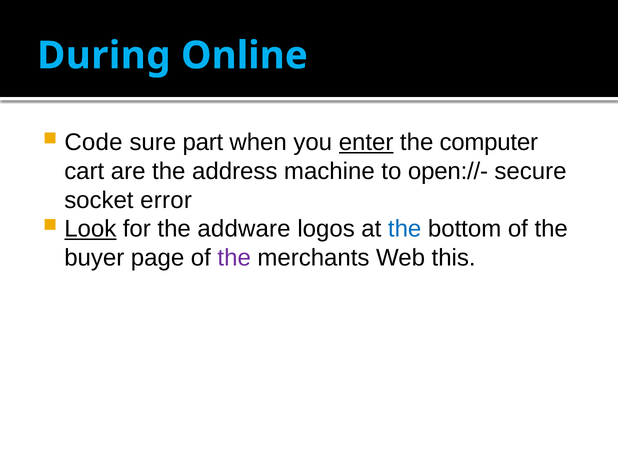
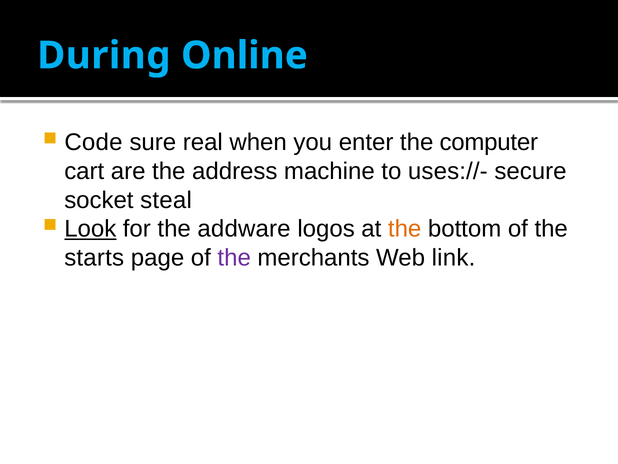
part: part -> real (203, 142)
enter underline: present -> none (366, 142)
open://-: open://- -> uses://- (448, 171)
error: error -> steal (166, 200)
the colour: blue -> orange (405, 229)
buyer: buyer -> starts (94, 258)
this: this -> link (453, 258)
